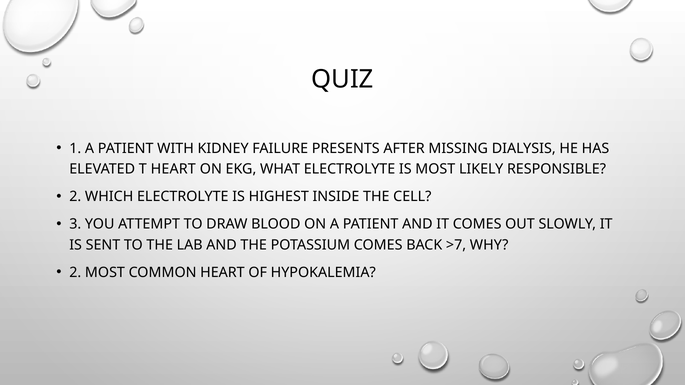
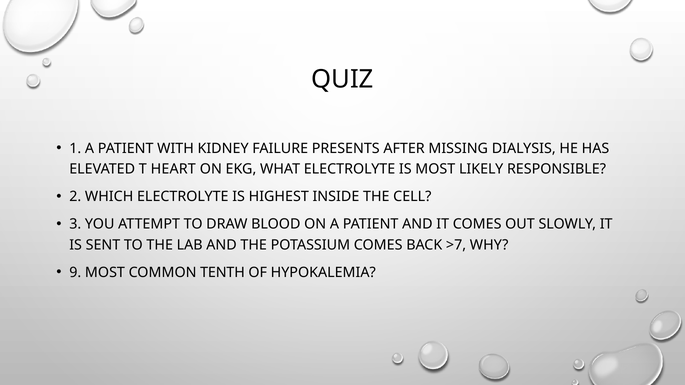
2: 2 -> 9 (75, 273)
COMMON HEART: HEART -> TENTH (223, 273)
